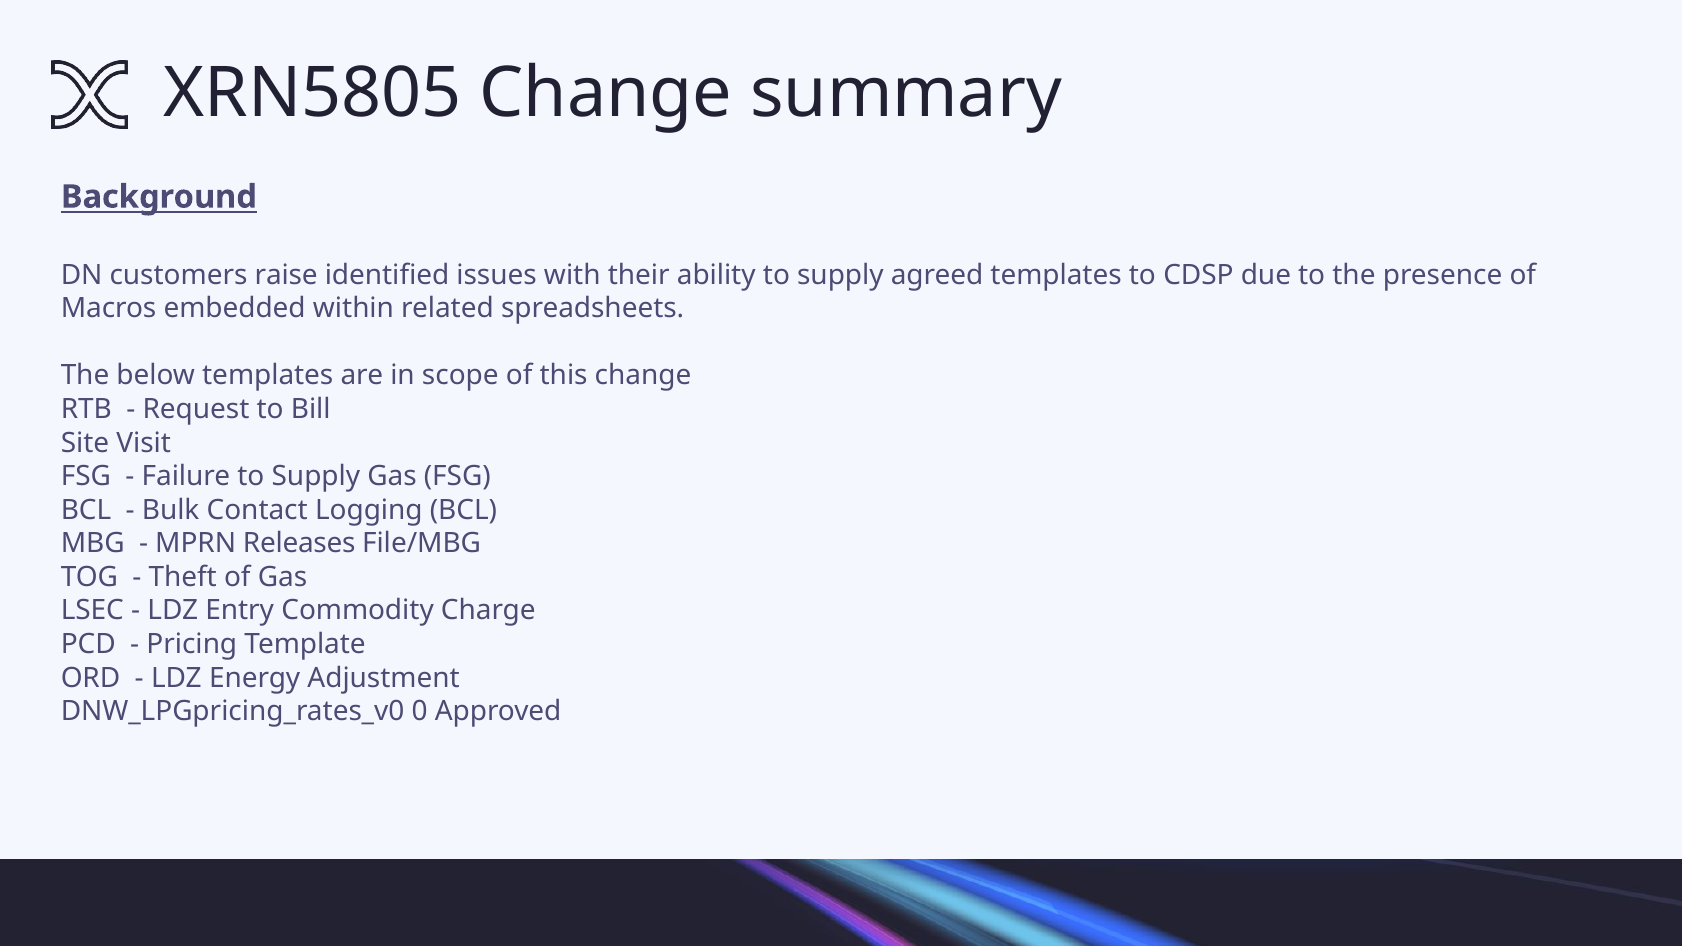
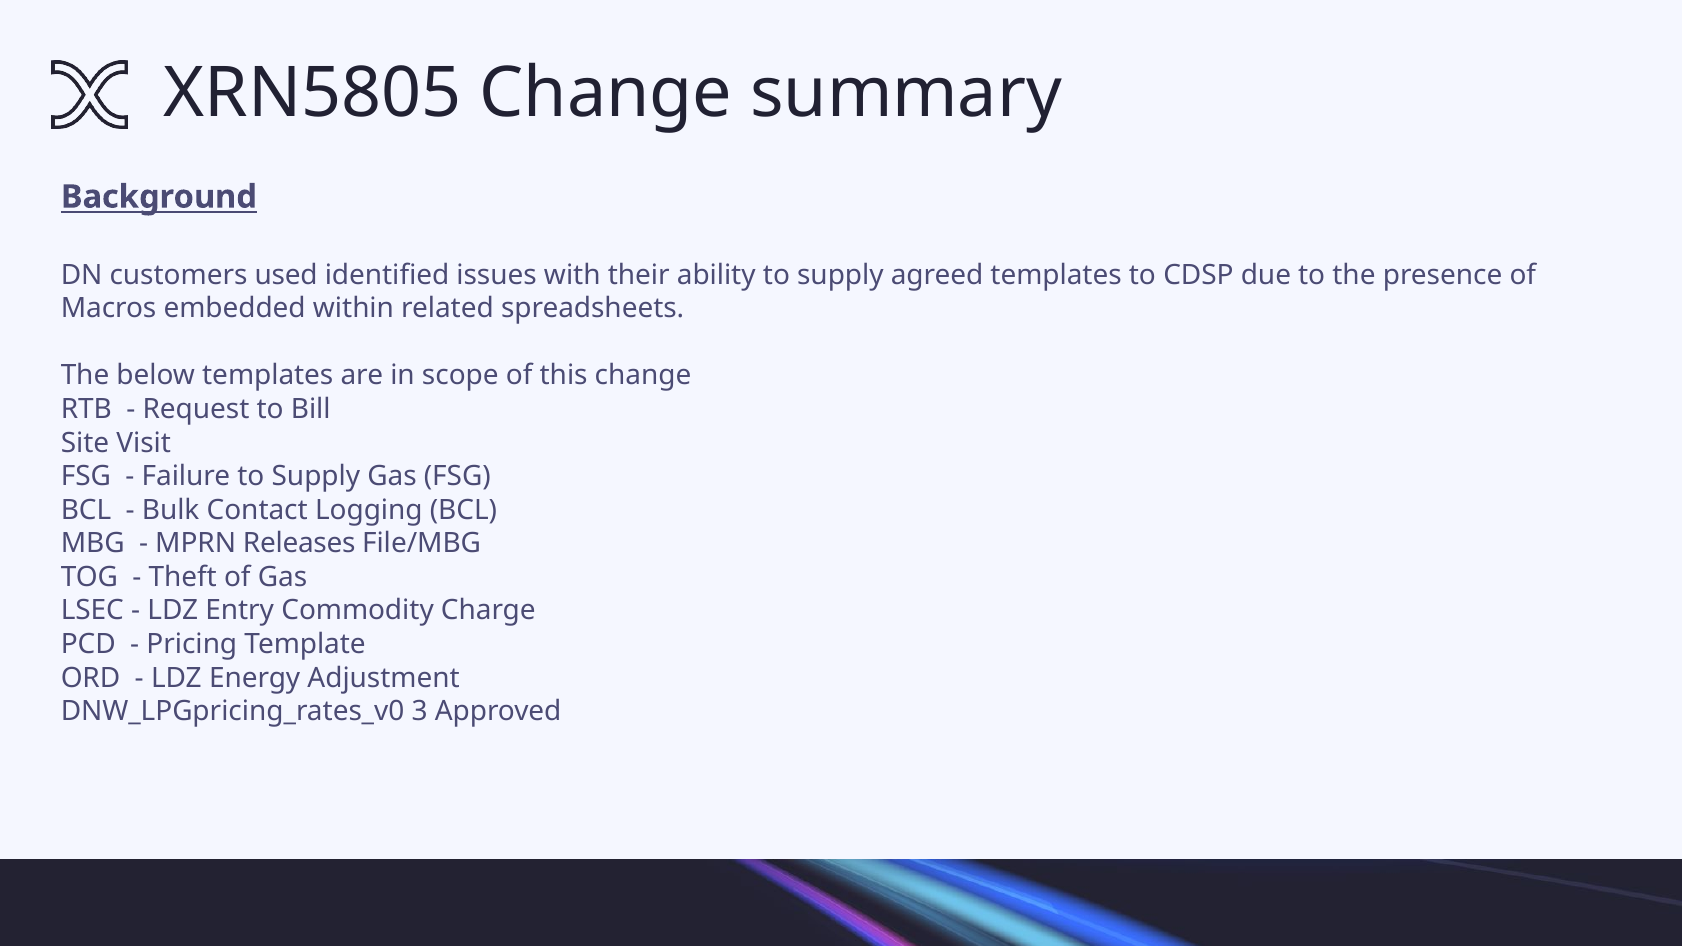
raise: raise -> used (286, 275)
0: 0 -> 3 (420, 711)
